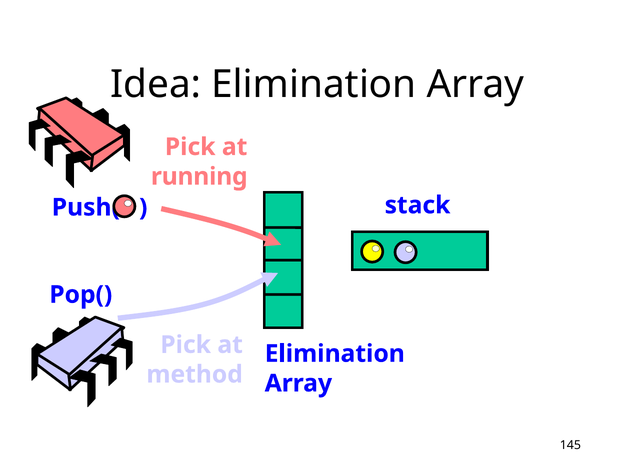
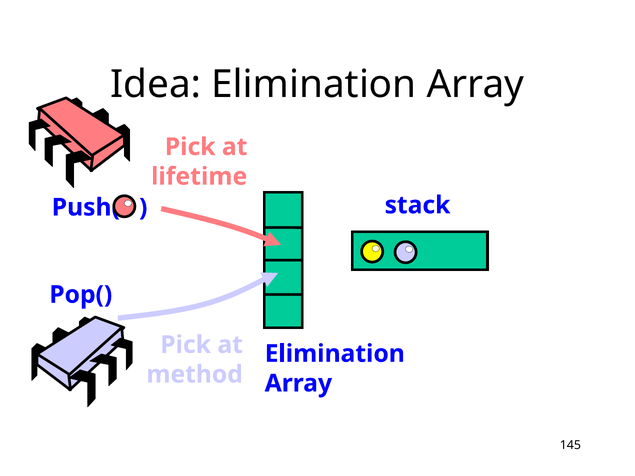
running: running -> lifetime (199, 177)
